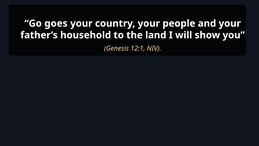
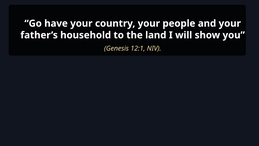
goes: goes -> have (56, 23)
